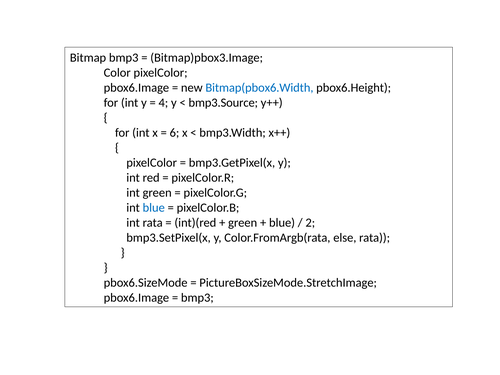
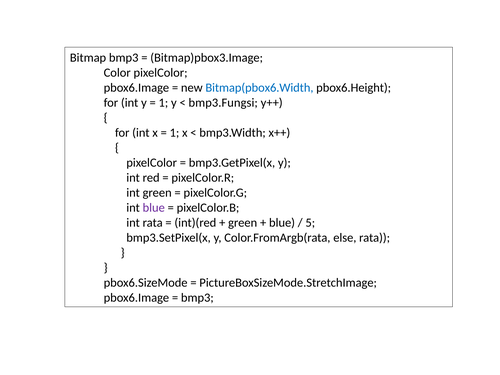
4: 4 -> 1 (163, 103)
bmp3.Source: bmp3.Source -> bmp3.Fungsi (223, 103)
6: 6 -> 1 (174, 133)
blue colour: blue -> purple (154, 208)
2: 2 -> 5 (310, 223)
